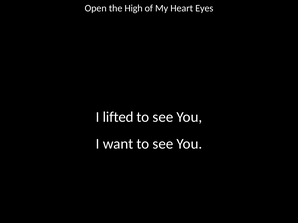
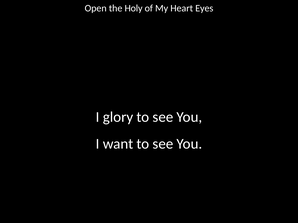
High: High -> Holy (134, 8)
lifted: lifted -> glory (118, 117)
